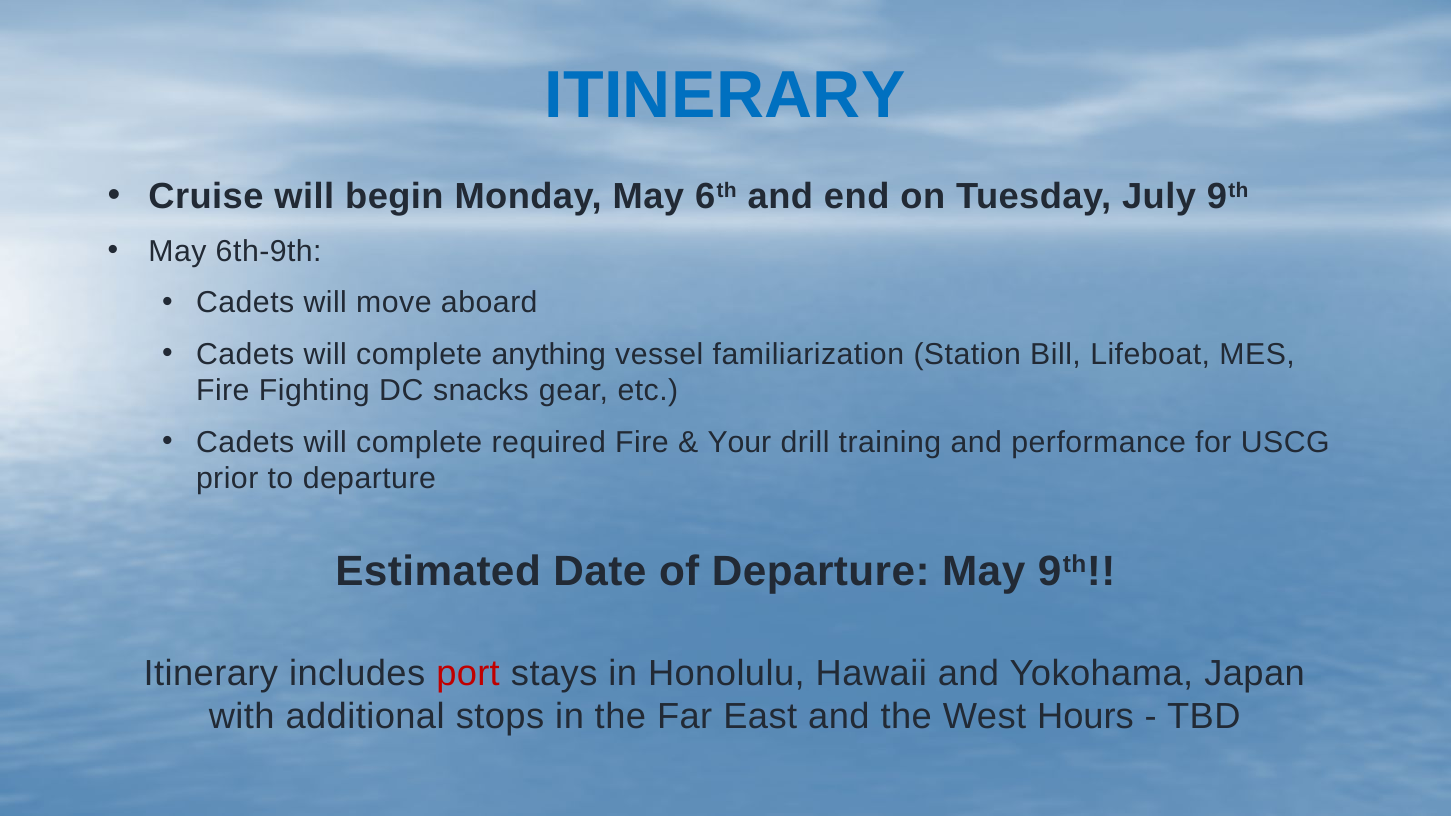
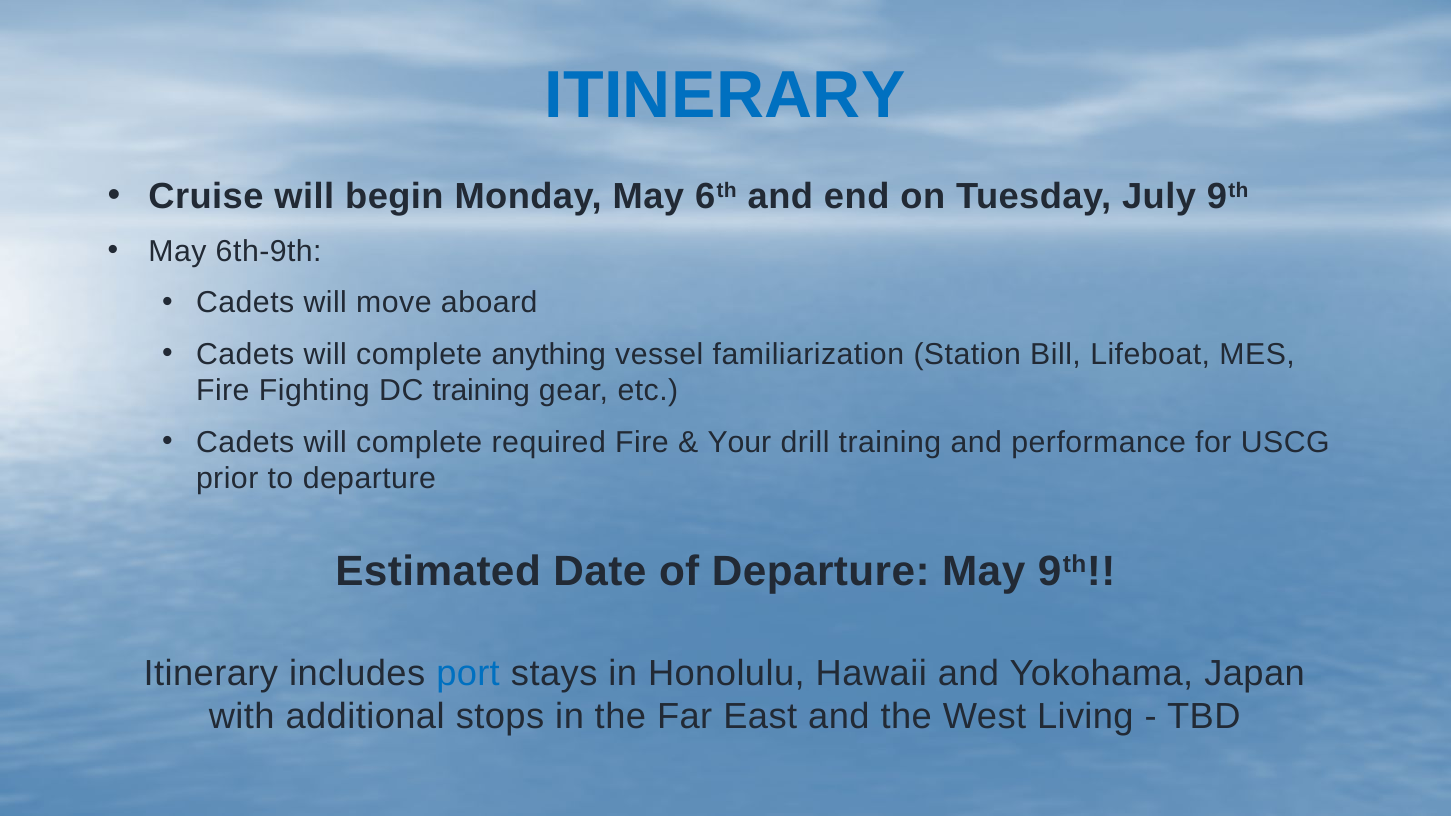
DC snacks: snacks -> training (481, 391)
port colour: red -> blue (468, 673)
Hours: Hours -> Living (1085, 717)
